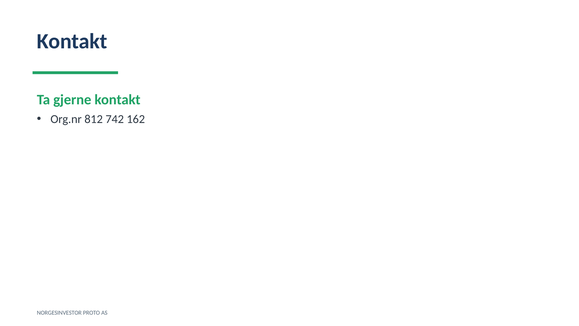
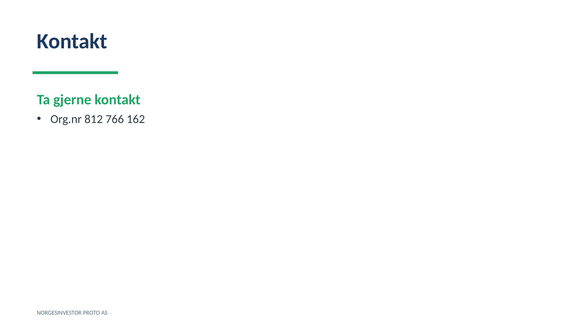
742: 742 -> 766 (115, 119)
